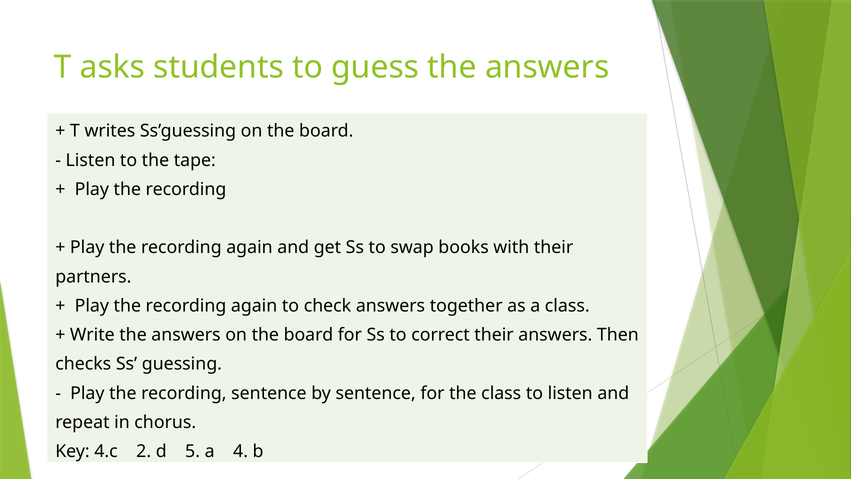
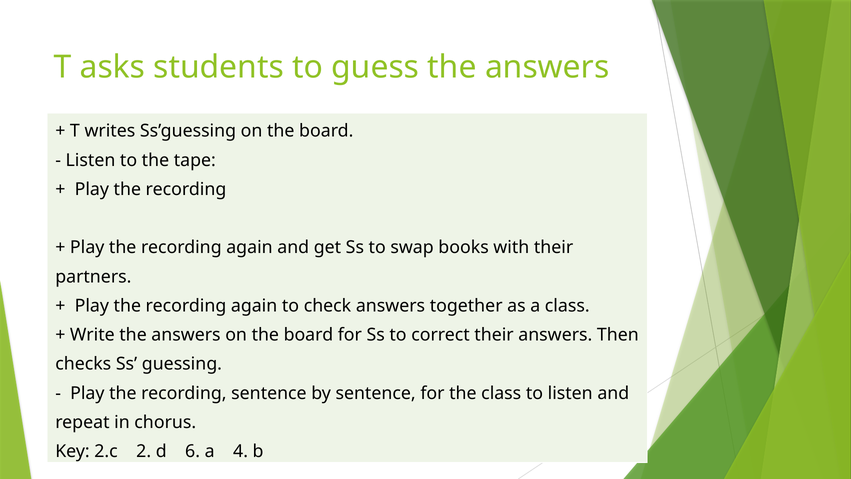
4.c: 4.c -> 2.c (106, 451)
5: 5 -> 6 (193, 451)
